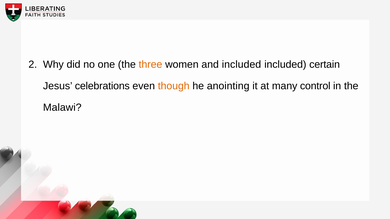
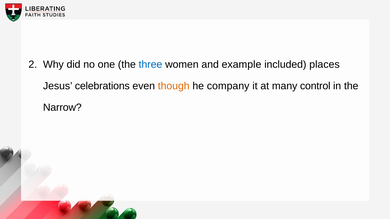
three colour: orange -> blue (150, 65)
and included: included -> example (241, 65)
certain: certain -> places (325, 65)
anointing: anointing -> company (228, 86)
Malawi: Malawi -> Narrow (62, 108)
